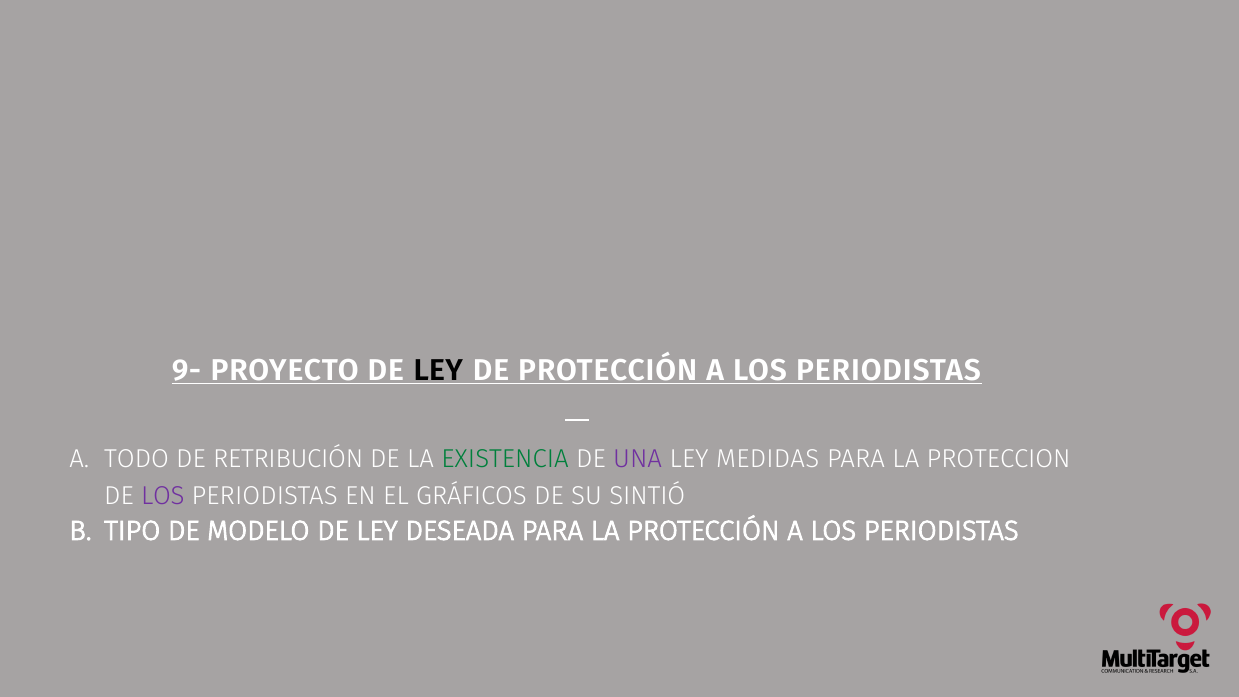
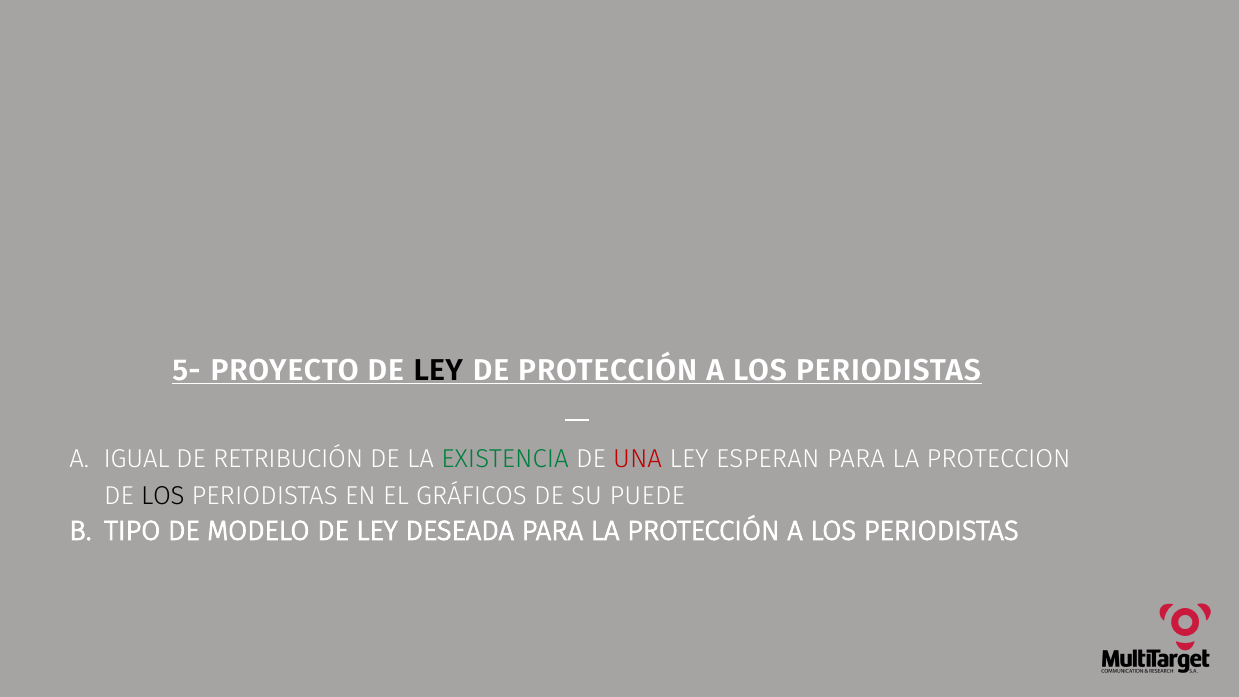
9-: 9- -> 5- (186, 371)
TODO: TODO -> IGUAL (137, 459)
UNA colour: purple -> red (638, 459)
MEDIDAS: MEDIDAS -> ESPERAN (768, 459)
LOS colour: purple -> black (163, 495)
SINTIÓ: SINTIÓ -> PUEDE (647, 495)
